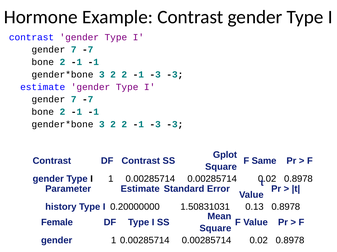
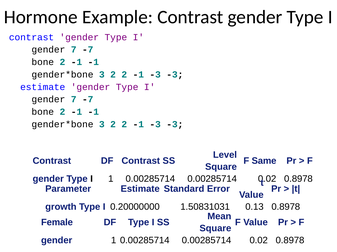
Gplot: Gplot -> Level (225, 155)
history: history -> growth (61, 207)
